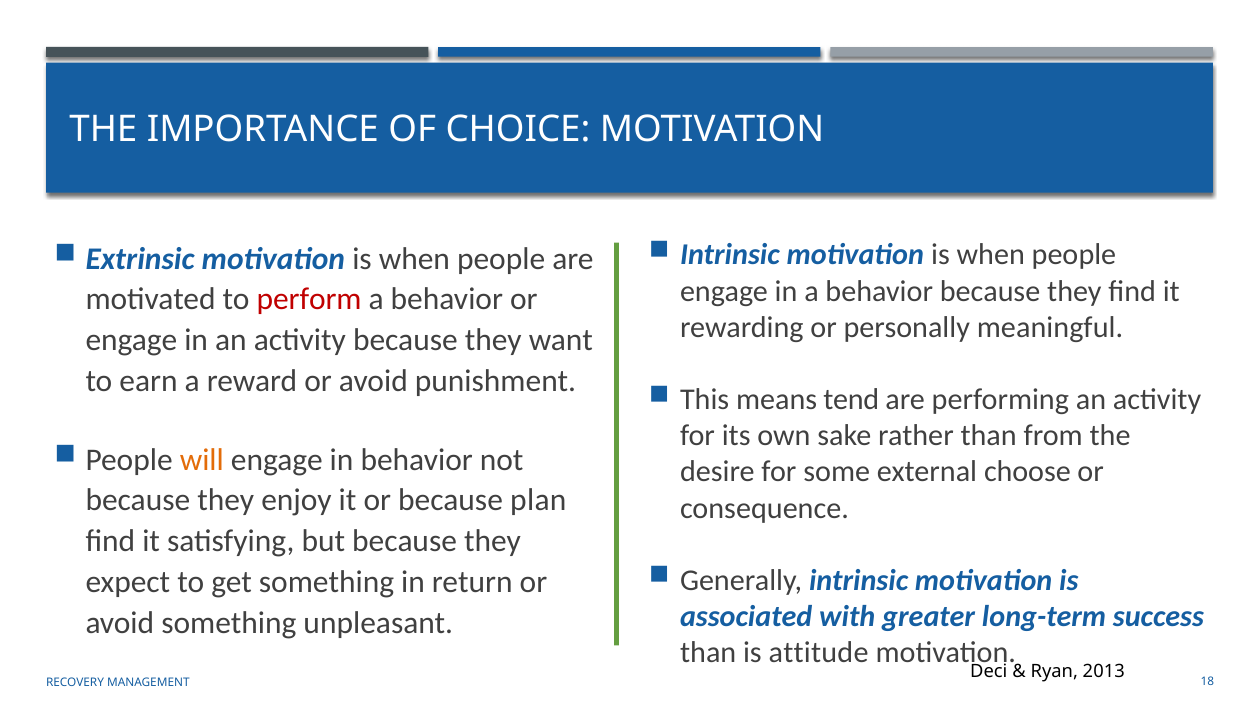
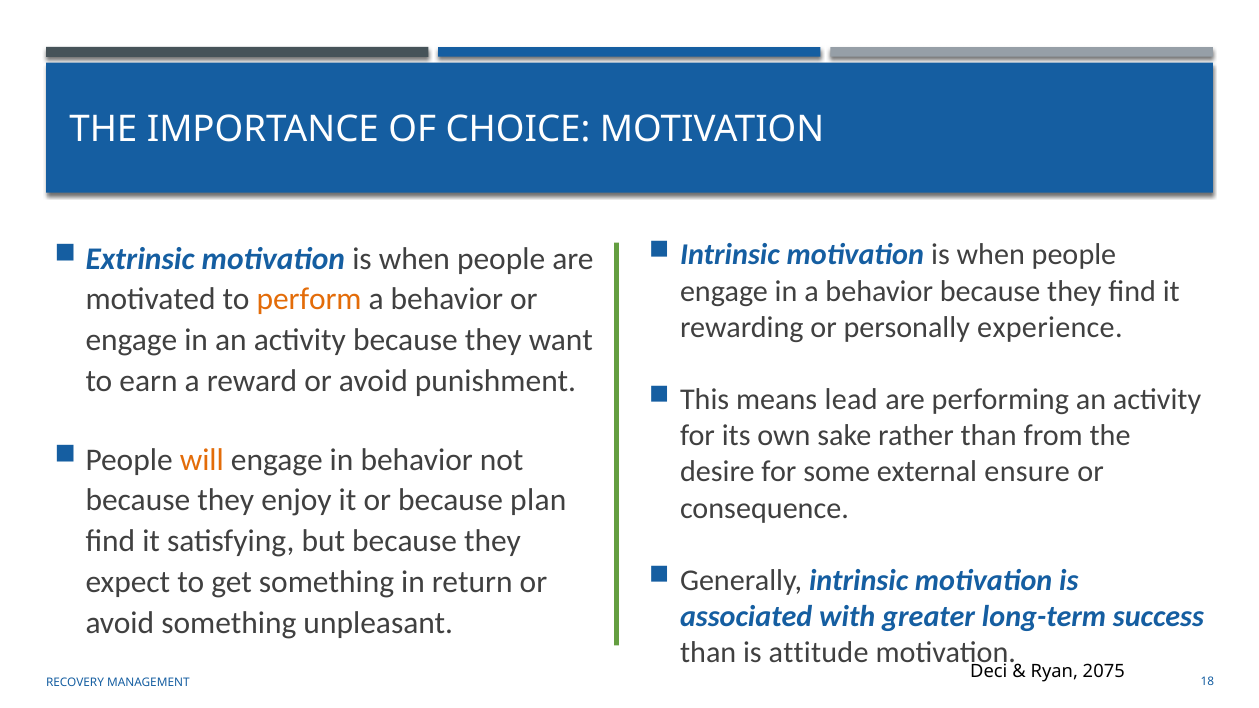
perform colour: red -> orange (309, 300)
meaningful: meaningful -> experience (1050, 327)
tend: tend -> lead (851, 400)
choose: choose -> ensure (1027, 472)
2013: 2013 -> 2075 (1104, 671)
